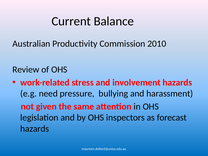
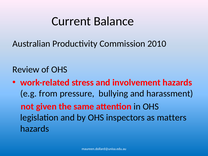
need: need -> from (48, 94)
forecast: forecast -> matters (172, 118)
